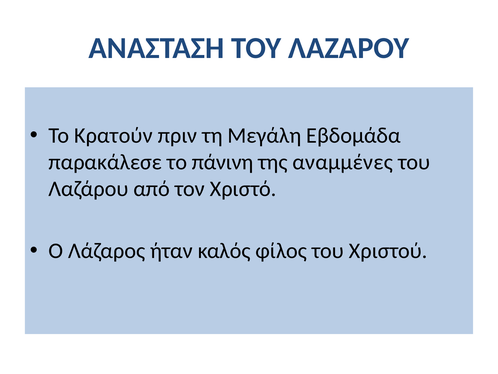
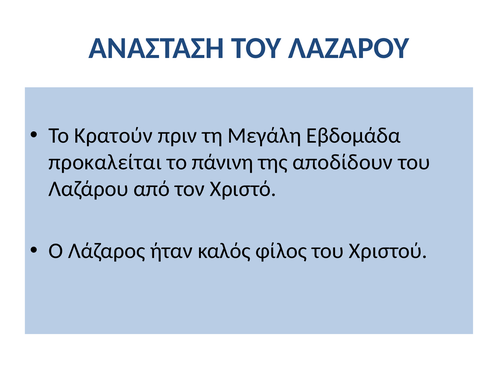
παρακάλεσε: παρακάλεσε -> προκαλείται (105, 162)
αναμμένες: αναμμένες -> αποδίδουν (343, 162)
